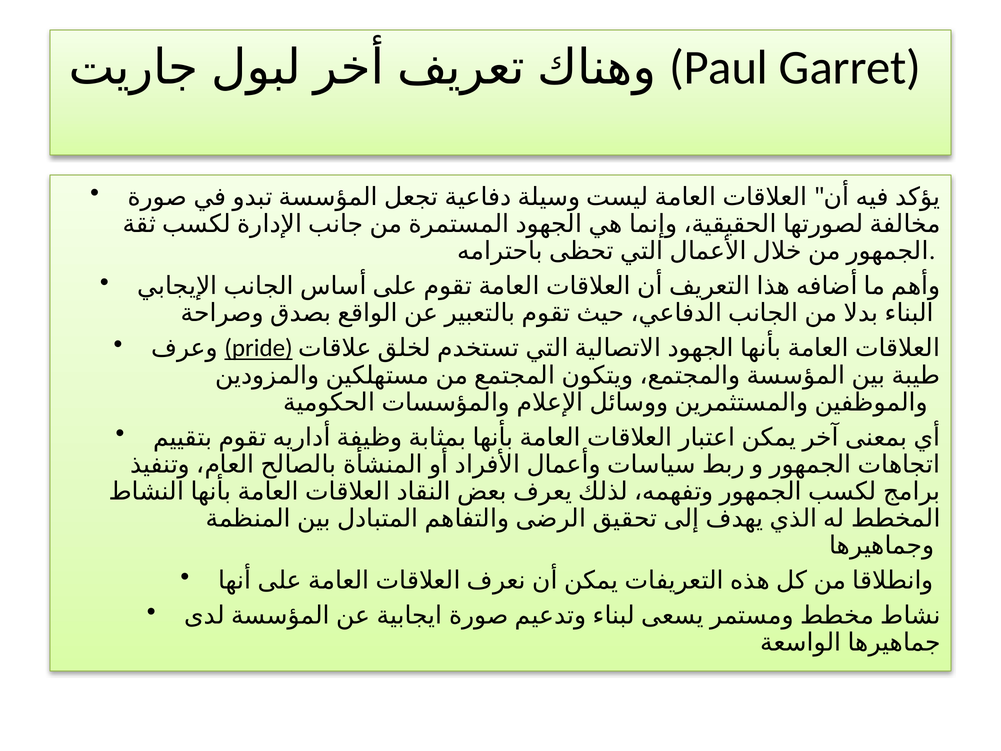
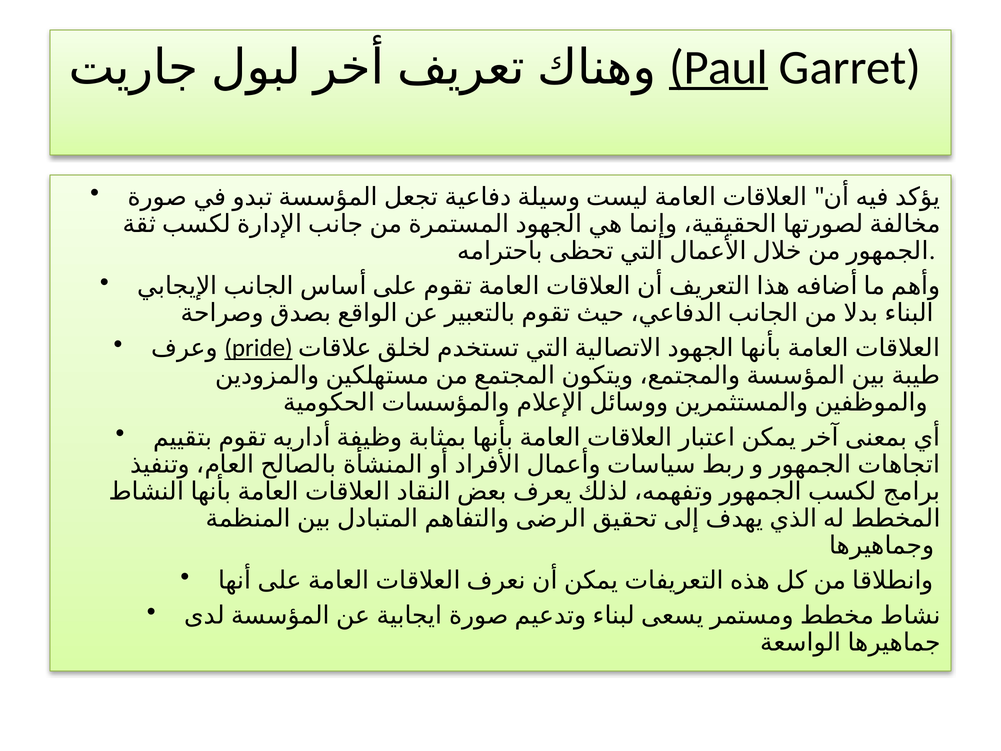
Paul underline: none -> present (719, 68)
